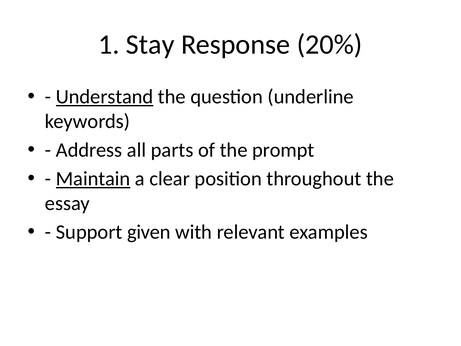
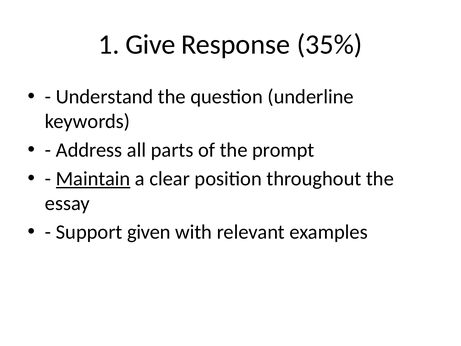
Stay: Stay -> Give (150, 45)
20%: 20% -> 35% (330, 45)
Understand underline: present -> none (105, 97)
